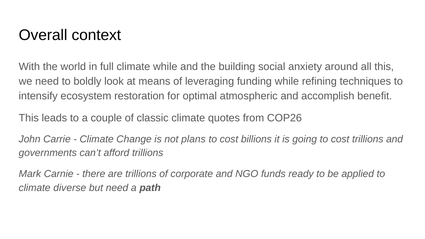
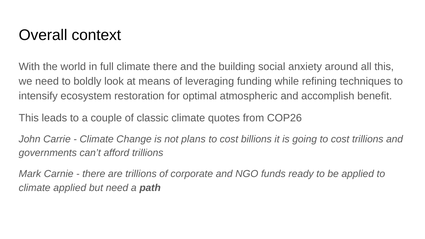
climate while: while -> there (165, 67)
climate diverse: diverse -> applied (70, 188)
